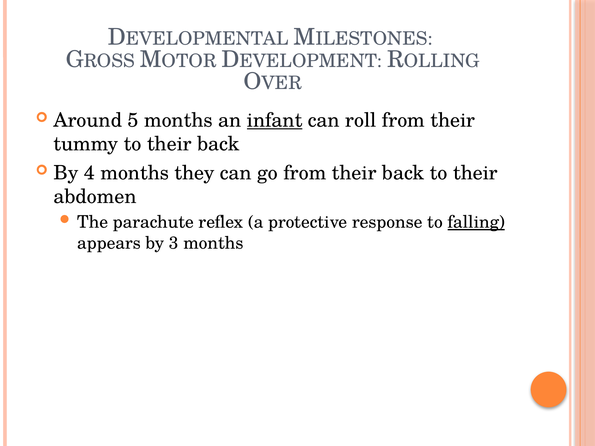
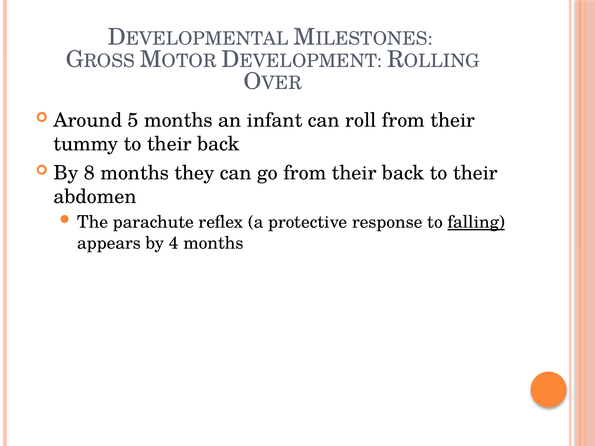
infant underline: present -> none (275, 120)
4: 4 -> 8 (89, 173)
3: 3 -> 4 (174, 243)
